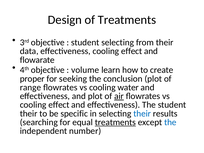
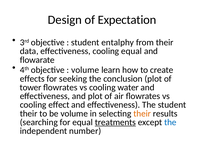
of Treatments: Treatments -> Expectation (127, 20)
student selecting: selecting -> entalphy (118, 42)
effectiveness cooling effect: effect -> equal (132, 51)
proper: proper -> effects (32, 79)
range: range -> tower (31, 87)
air underline: present -> none (119, 96)
be specific: specific -> volume (74, 114)
their colour: blue -> orange (142, 114)
